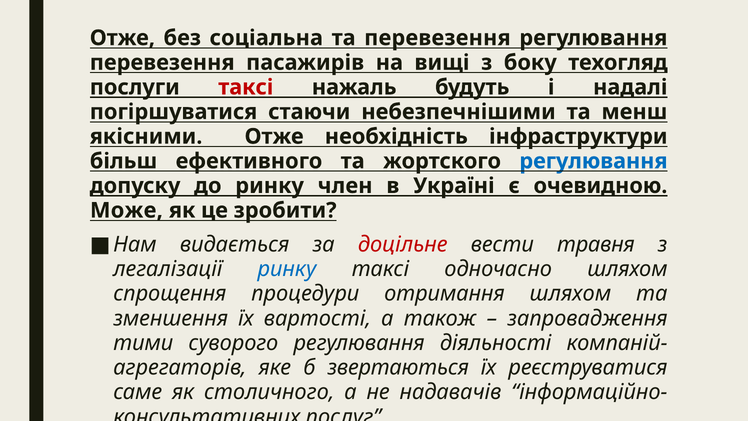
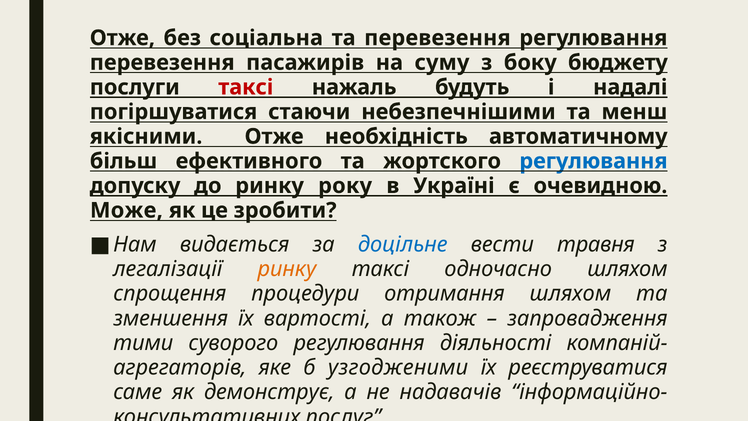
вищі: вищі -> суму (442, 63)
техогляд: техогляд -> бюджету (618, 63)
інфраструктури: інфраструктури -> автоматичному (578, 136)
член: член -> року (345, 186)
доцільне colour: red -> blue (403, 244)
ринку colour: blue -> orange (287, 269)
звертаються: звертаються -> узгодженими (398, 367)
столичного: столичного -> демонструє (269, 392)
